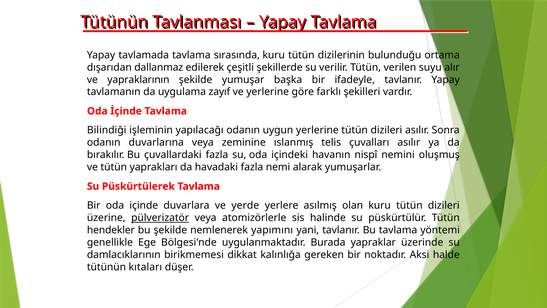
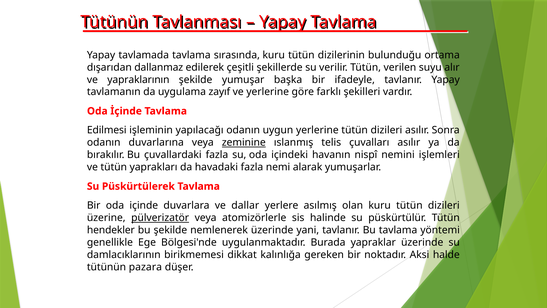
Bilindiği: Bilindiği -> Edilmesi (107, 130)
zeminine underline: none -> present (244, 142)
oluşmuş: oluşmuş -> işlemleri (439, 155)
yerde: yerde -> dallar (245, 205)
nemlenerek yapımını: yapımını -> üzerinde (272, 230)
kıtaları: kıtaları -> pazara (145, 267)
